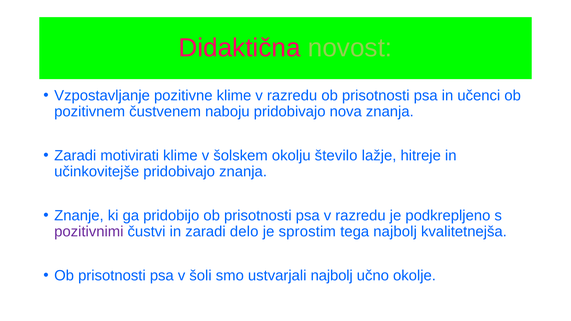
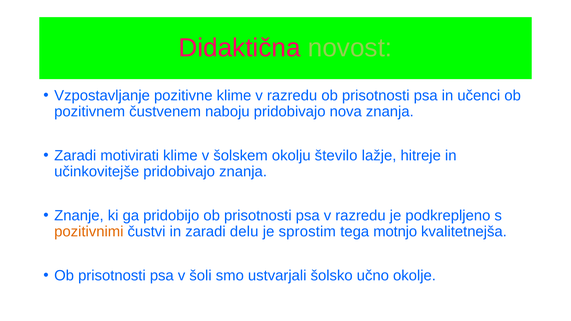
pozitivnimi colour: purple -> orange (89, 232)
delo: delo -> delu (244, 232)
tega najbolj: najbolj -> motnjo (395, 232)
ustvarjali najbolj: najbolj -> šolsko (332, 276)
